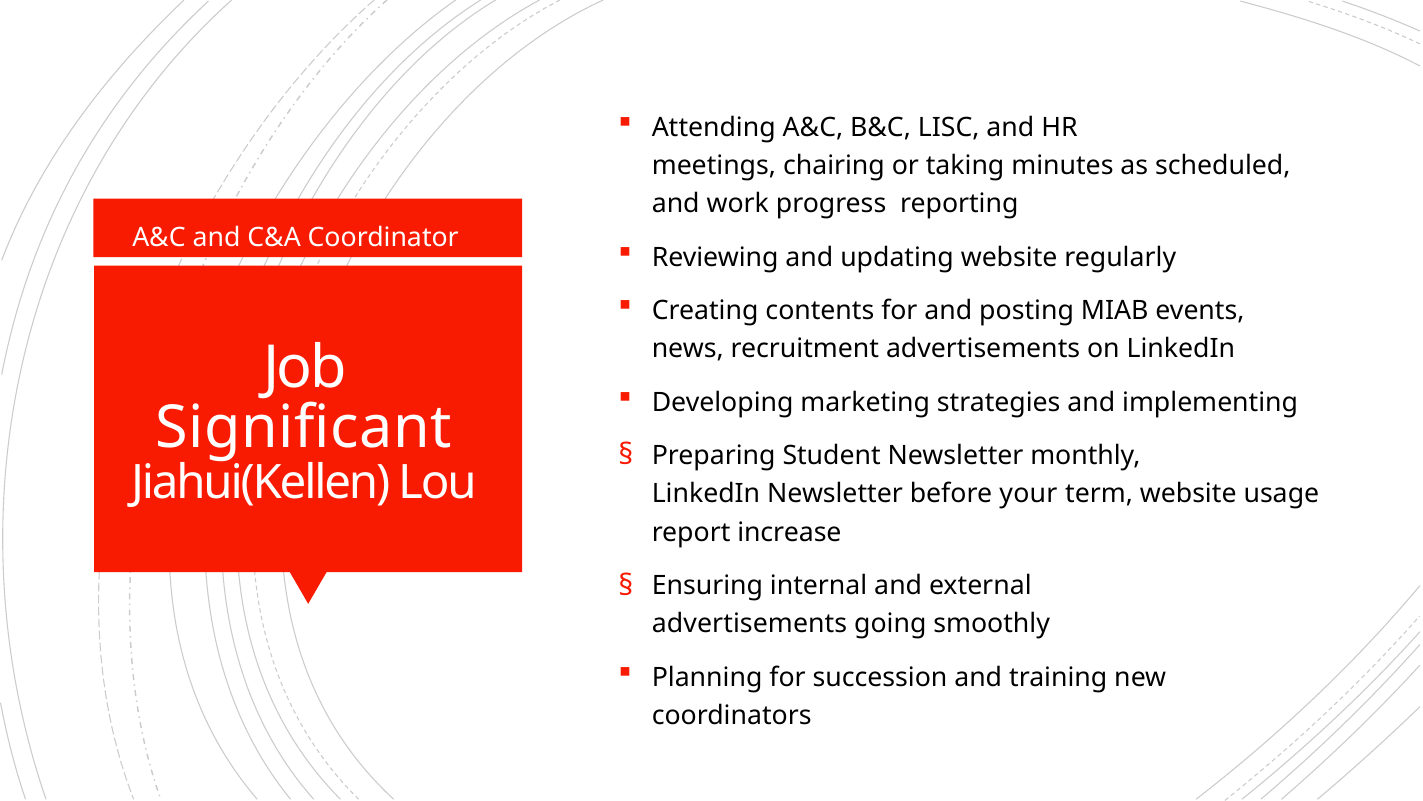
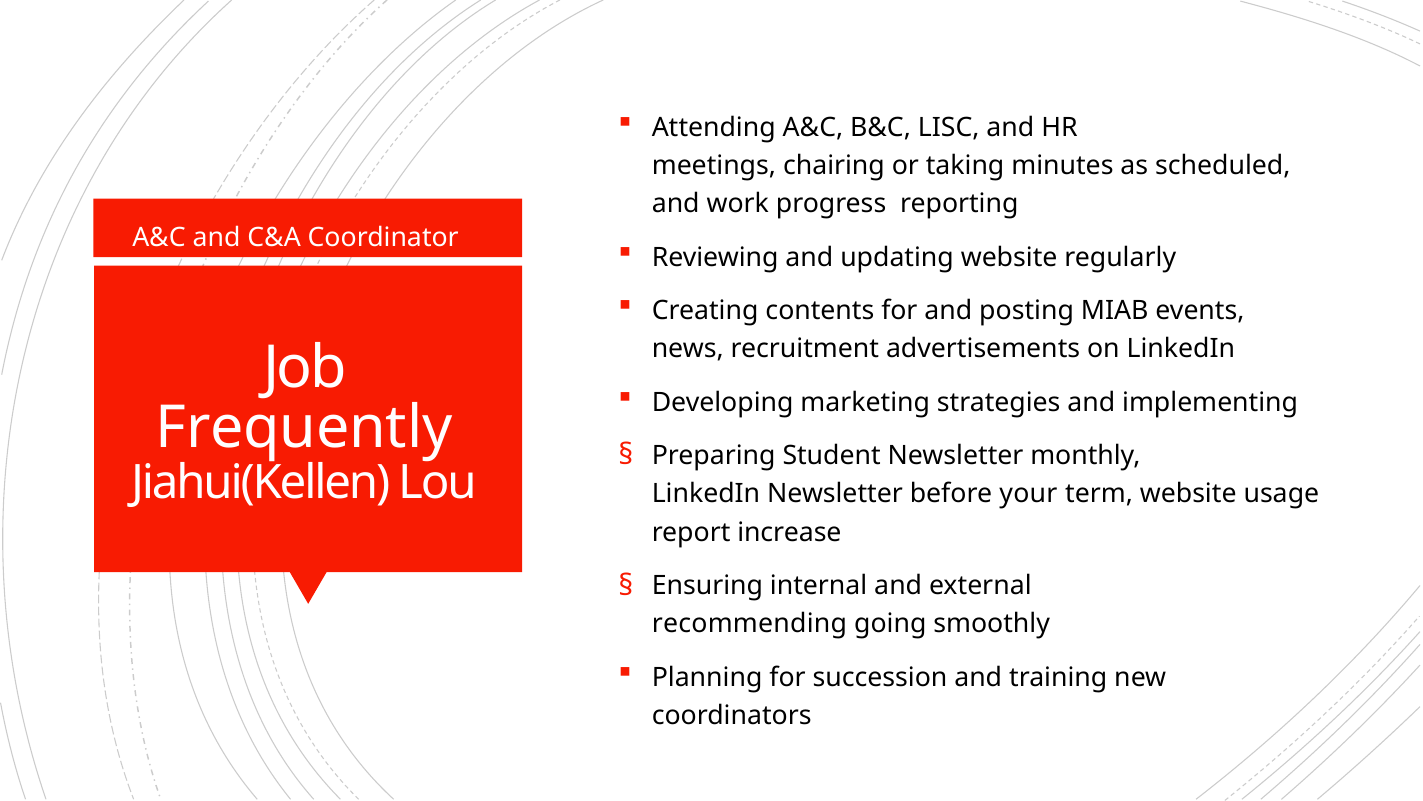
Significant: Significant -> Frequently (304, 428)
advertisements: advertisements -> recommending (749, 624)
